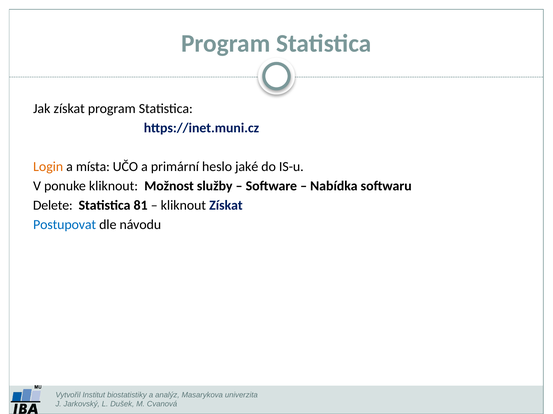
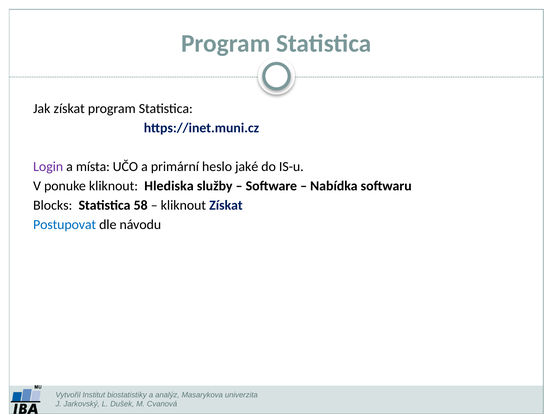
Login colour: orange -> purple (48, 167)
Možnost: Možnost -> Hlediska (169, 186)
Delete: Delete -> Blocks (53, 206)
81: 81 -> 58 (141, 206)
